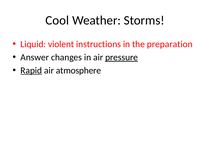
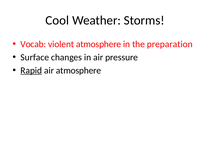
Liquid: Liquid -> Vocab (33, 44)
violent instructions: instructions -> atmosphere (99, 44)
Answer: Answer -> Surface (35, 57)
pressure underline: present -> none (122, 57)
